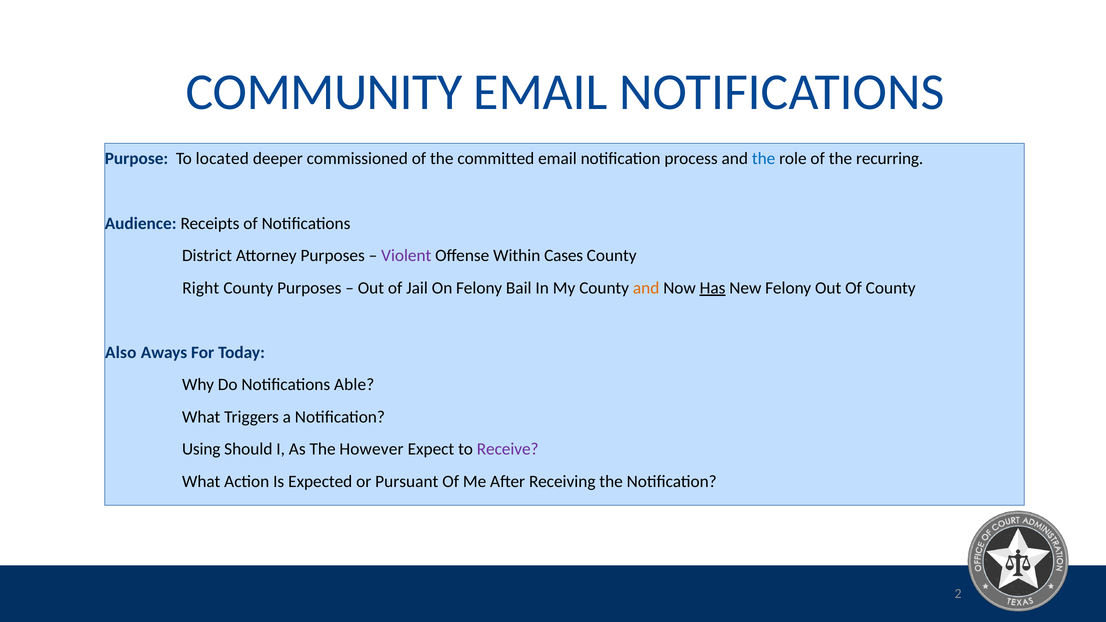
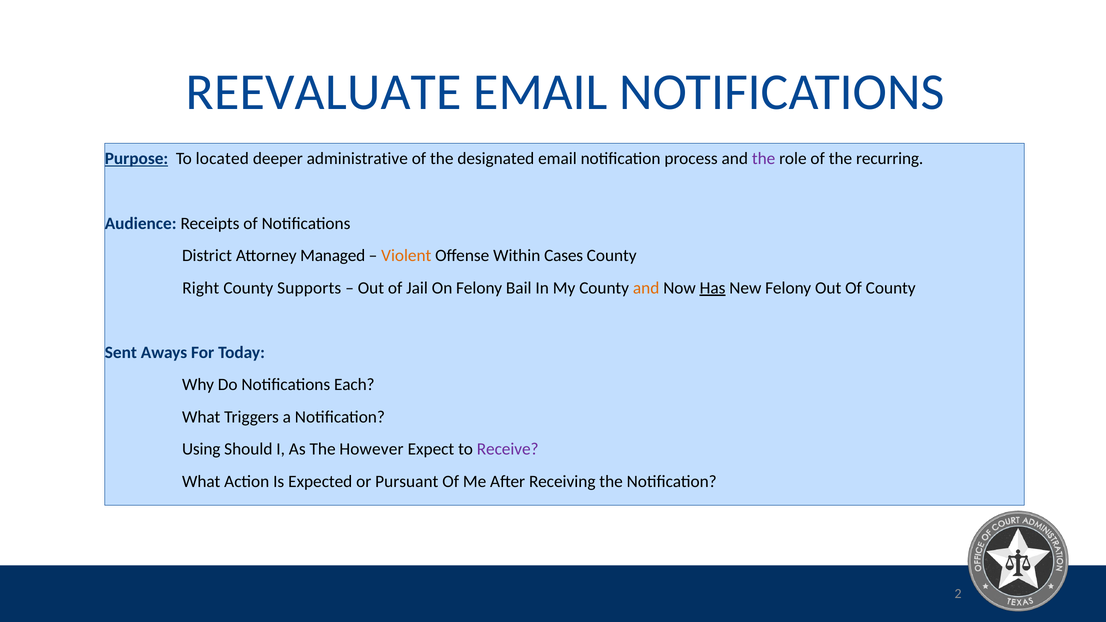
COMMUNITY: COMMUNITY -> REEVALUATE (324, 92)
Purpose underline: none -> present (136, 159)
commissioned: commissioned -> administrative (357, 159)
committed: committed -> designated (496, 159)
the colour: blue -> purple (764, 159)
Attorney Purposes: Purposes -> Managed (333, 256)
Violent colour: purple -> orange (406, 256)
County Purposes: Purposes -> Supports (309, 288)
Also: Also -> Sent (121, 352)
Able: Able -> Each (354, 385)
